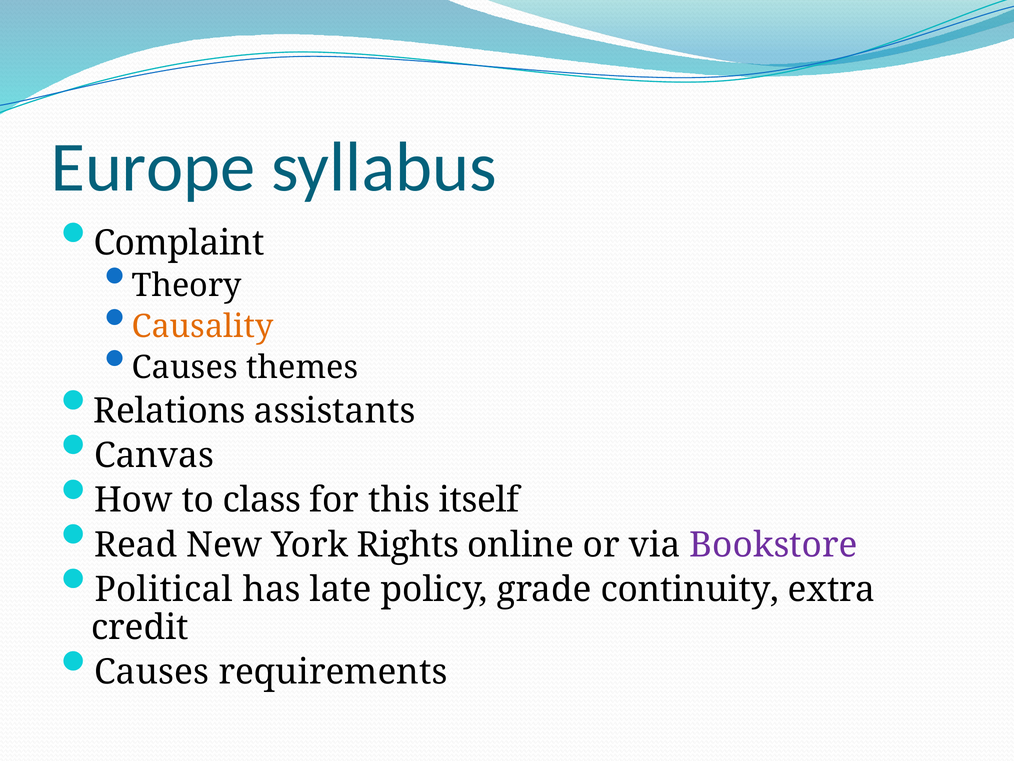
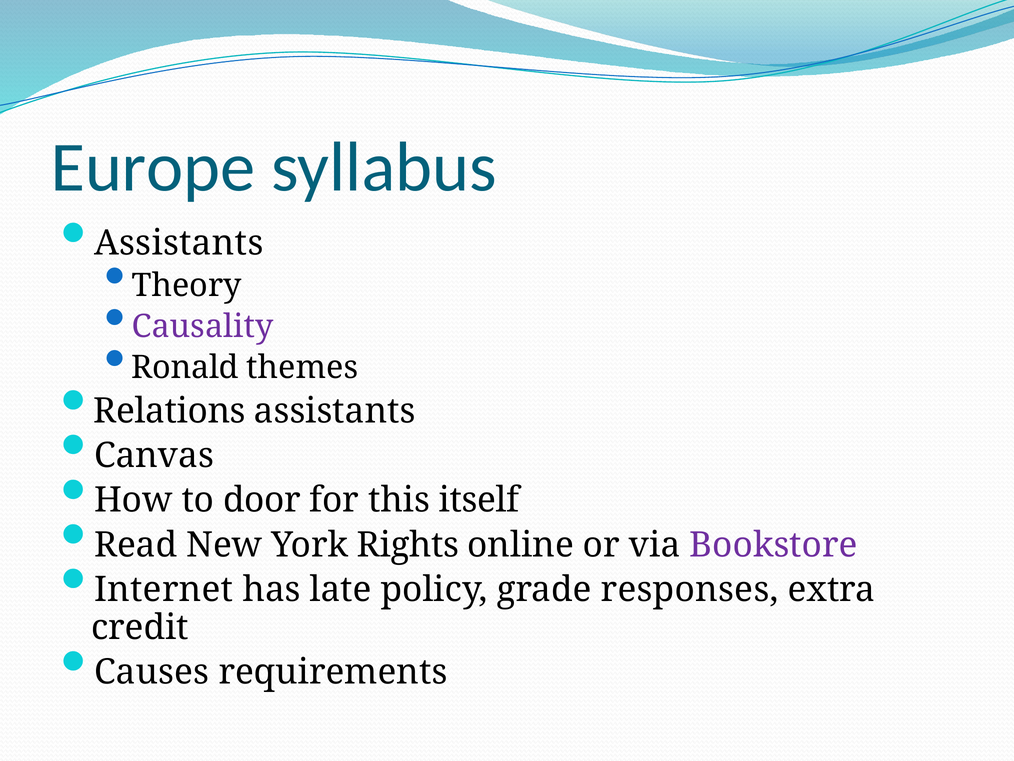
Complaint: Complaint -> Assistants (179, 243)
Causality colour: orange -> purple (203, 326)
Causes: Causes -> Ronald (185, 367)
class: class -> door (262, 500)
Political: Political -> Internet (164, 589)
continuity: continuity -> responses (690, 589)
